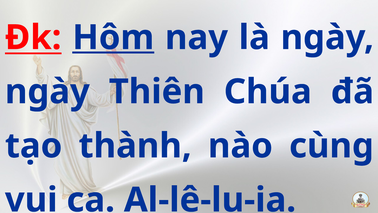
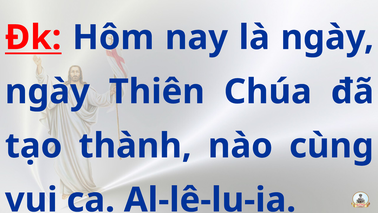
Hôm underline: present -> none (113, 38)
